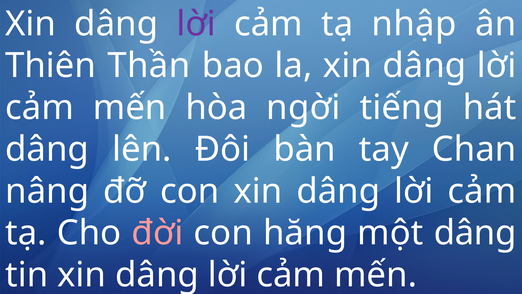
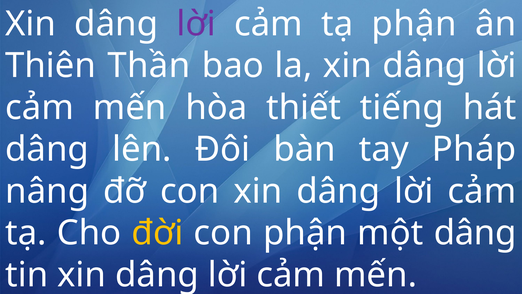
tạ nhập: nhập -> phận (414, 24)
ngời: ngời -> thiết (304, 107)
Chan: Chan -> Pháp (474, 149)
đời colour: pink -> yellow (158, 233)
con hăng: hăng -> phận (305, 233)
